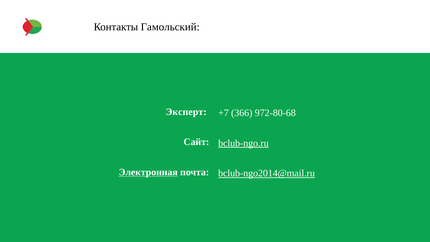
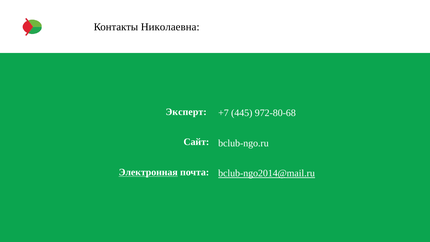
Гамольский: Гамольский -> Николаевна (170, 27)
366: 366 -> 445 (242, 113)
bclub-ngo.ru underline: present -> none (243, 143)
